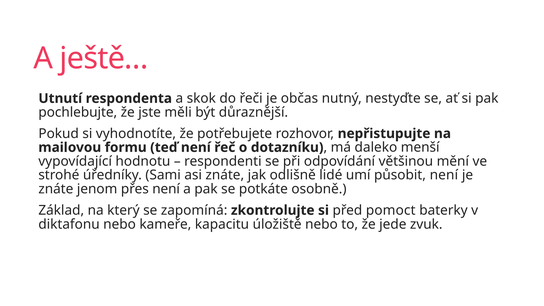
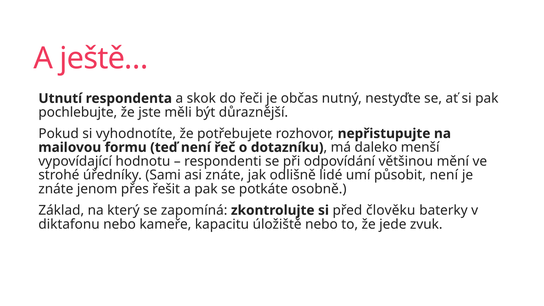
přes není: není -> řešit (166, 189)
pomoct: pomoct -> člověku (391, 210)
